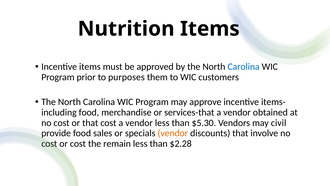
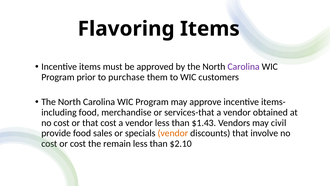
Nutrition: Nutrition -> Flavoring (126, 29)
Carolina colour: blue -> purple (244, 67)
purposes: purposes -> purchase (126, 77)
$5.30: $5.30 -> $1.43 (204, 123)
$2.28: $2.28 -> $2.10 (181, 143)
